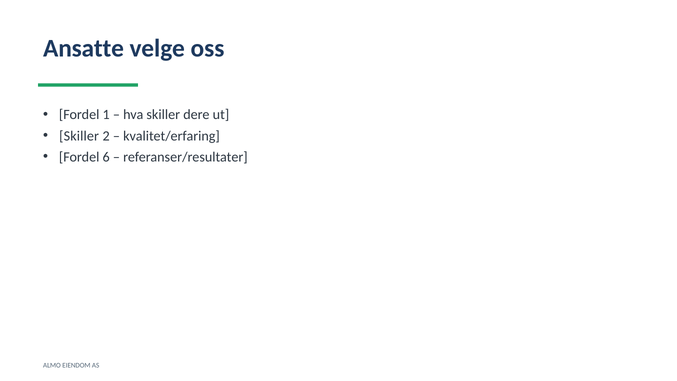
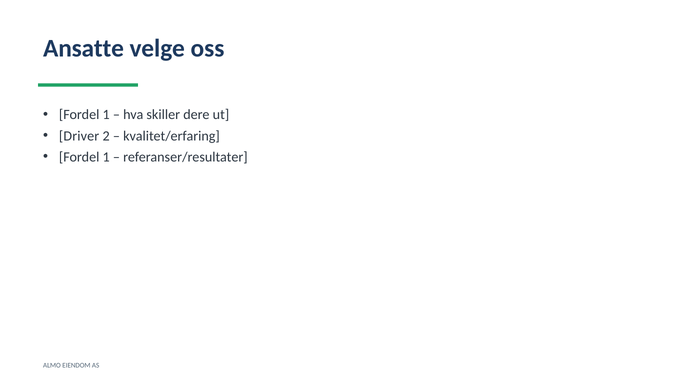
Skiller: Skiller -> Driver (79, 136)
6: 6 -> 1 (106, 157)
